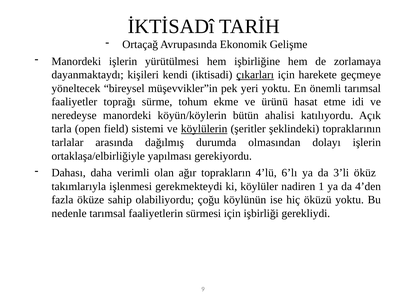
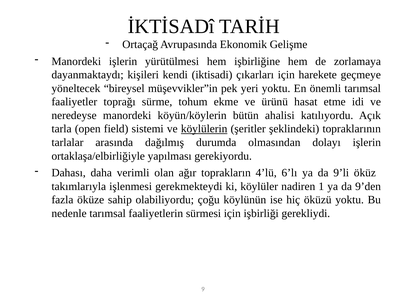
çıkarları underline: present -> none (255, 75)
3’li: 3’li -> 9’li (341, 173)
4’den: 4’den -> 9’den (368, 187)
